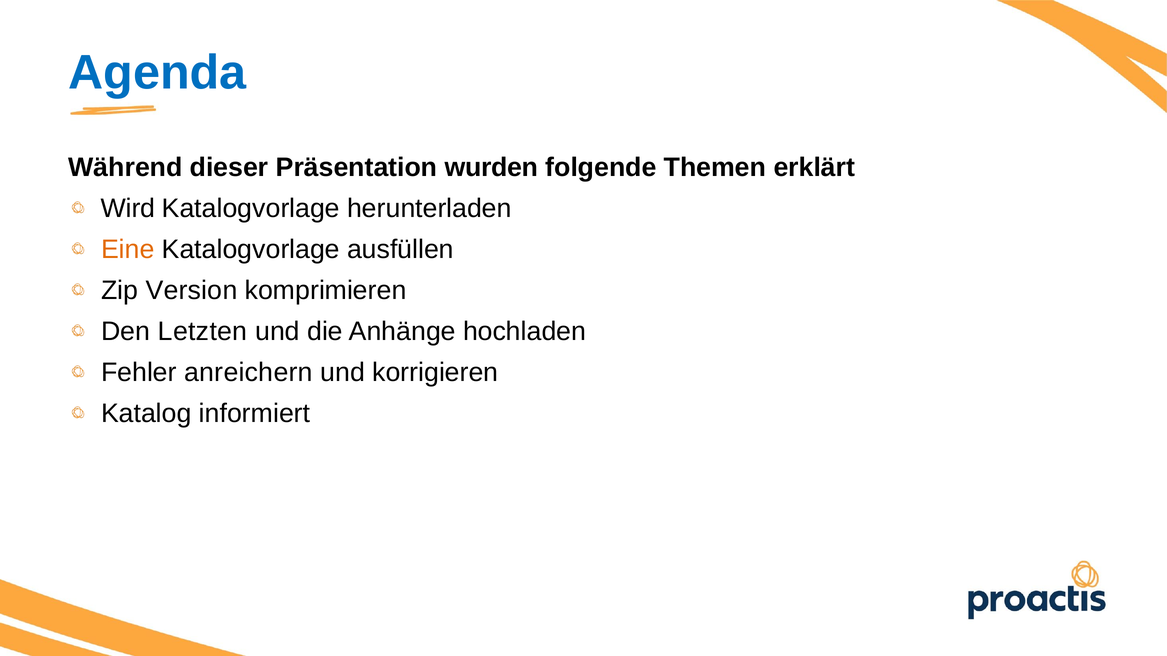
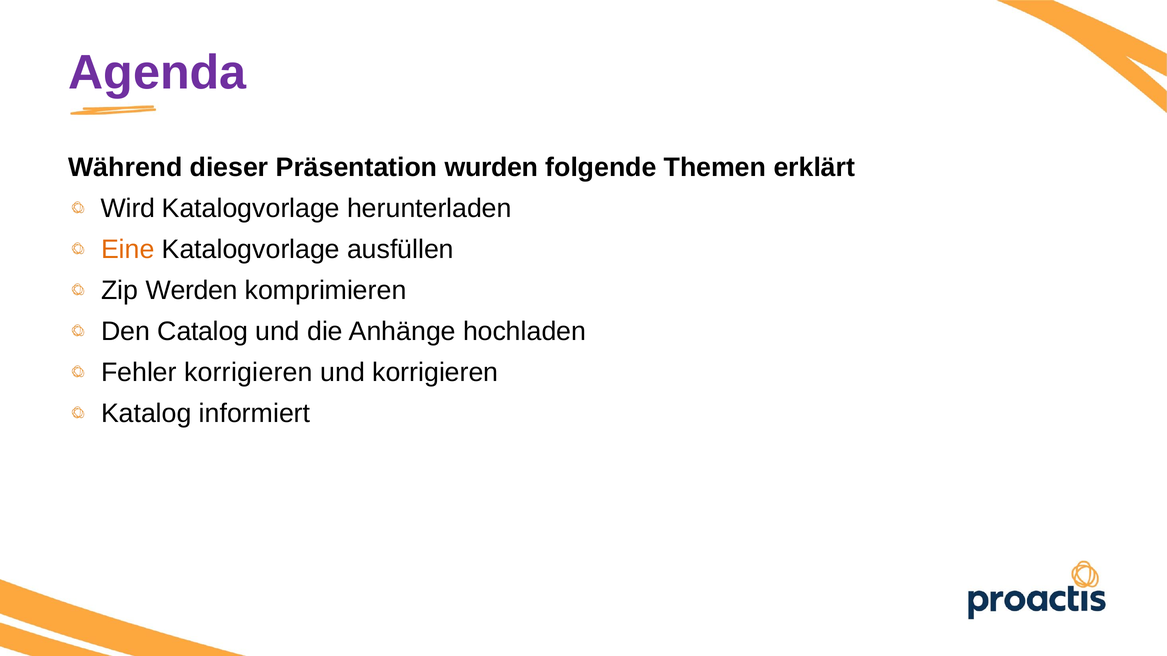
Agenda colour: blue -> purple (157, 73)
Version: Version -> Werden (192, 291)
Letzten: Letzten -> Catalog (203, 332)
Fehler anreichern: anreichern -> korrigieren (248, 373)
